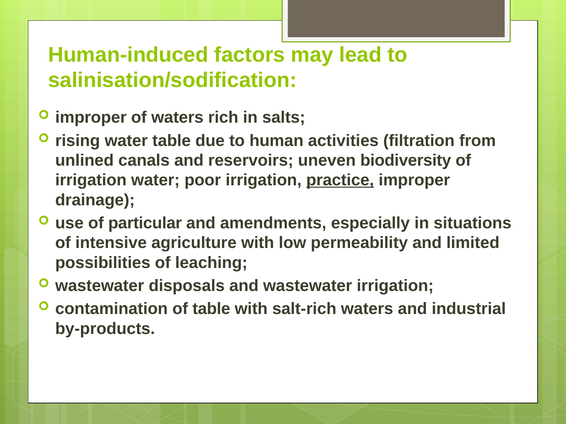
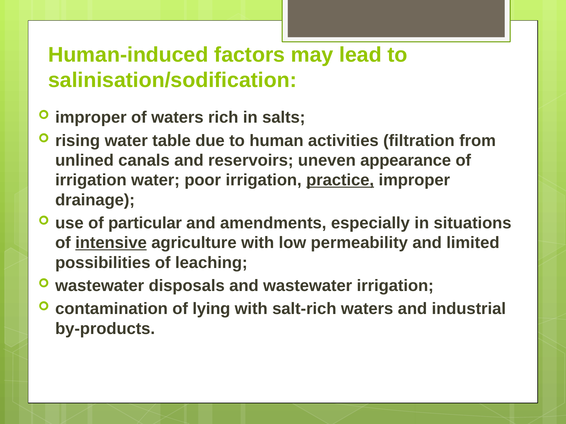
biodiversity: biodiversity -> appearance (406, 161)
intensive underline: none -> present (111, 243)
of table: table -> lying (211, 309)
